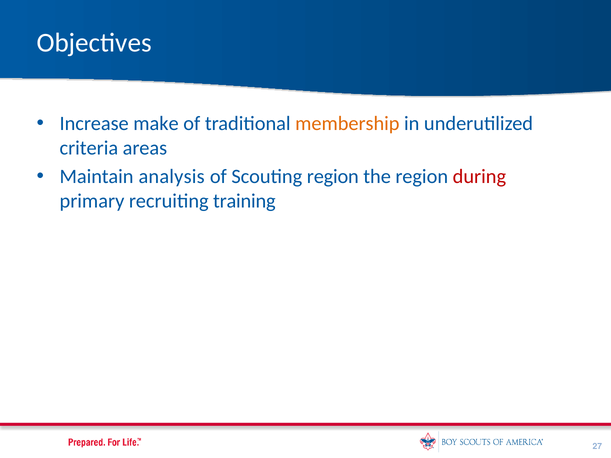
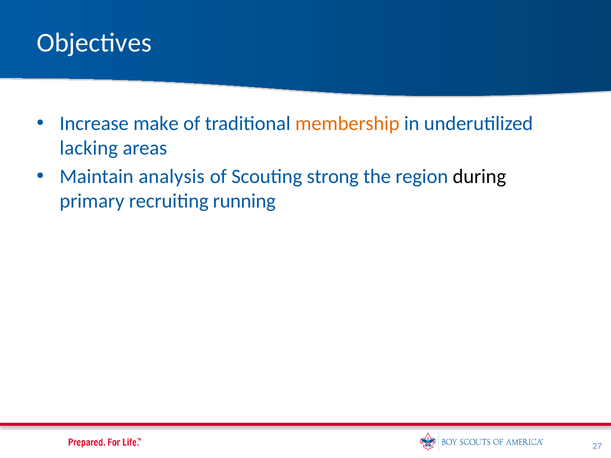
criteria: criteria -> lacking (89, 148)
Scouting region: region -> strong (333, 177)
during colour: red -> black (479, 177)
training: training -> running (244, 201)
